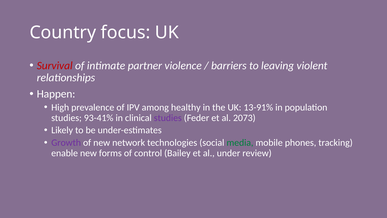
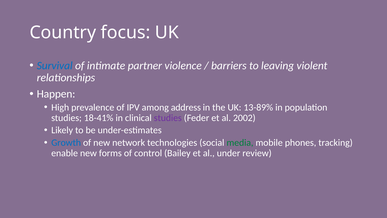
Survival colour: red -> blue (55, 65)
healthy: healthy -> address (186, 107)
13-91%: 13-91% -> 13-89% (258, 107)
93-41%: 93-41% -> 18-41% (99, 118)
2073: 2073 -> 2002 (244, 118)
Growth colour: purple -> blue (66, 143)
